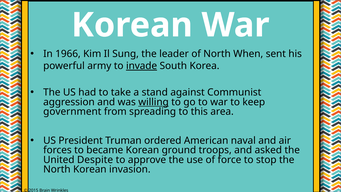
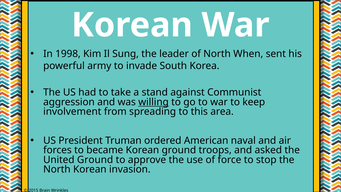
1966: 1966 -> 1998 (68, 54)
invade underline: present -> none (142, 66)
government: government -> involvement (72, 111)
United Despite: Despite -> Ground (95, 160)
